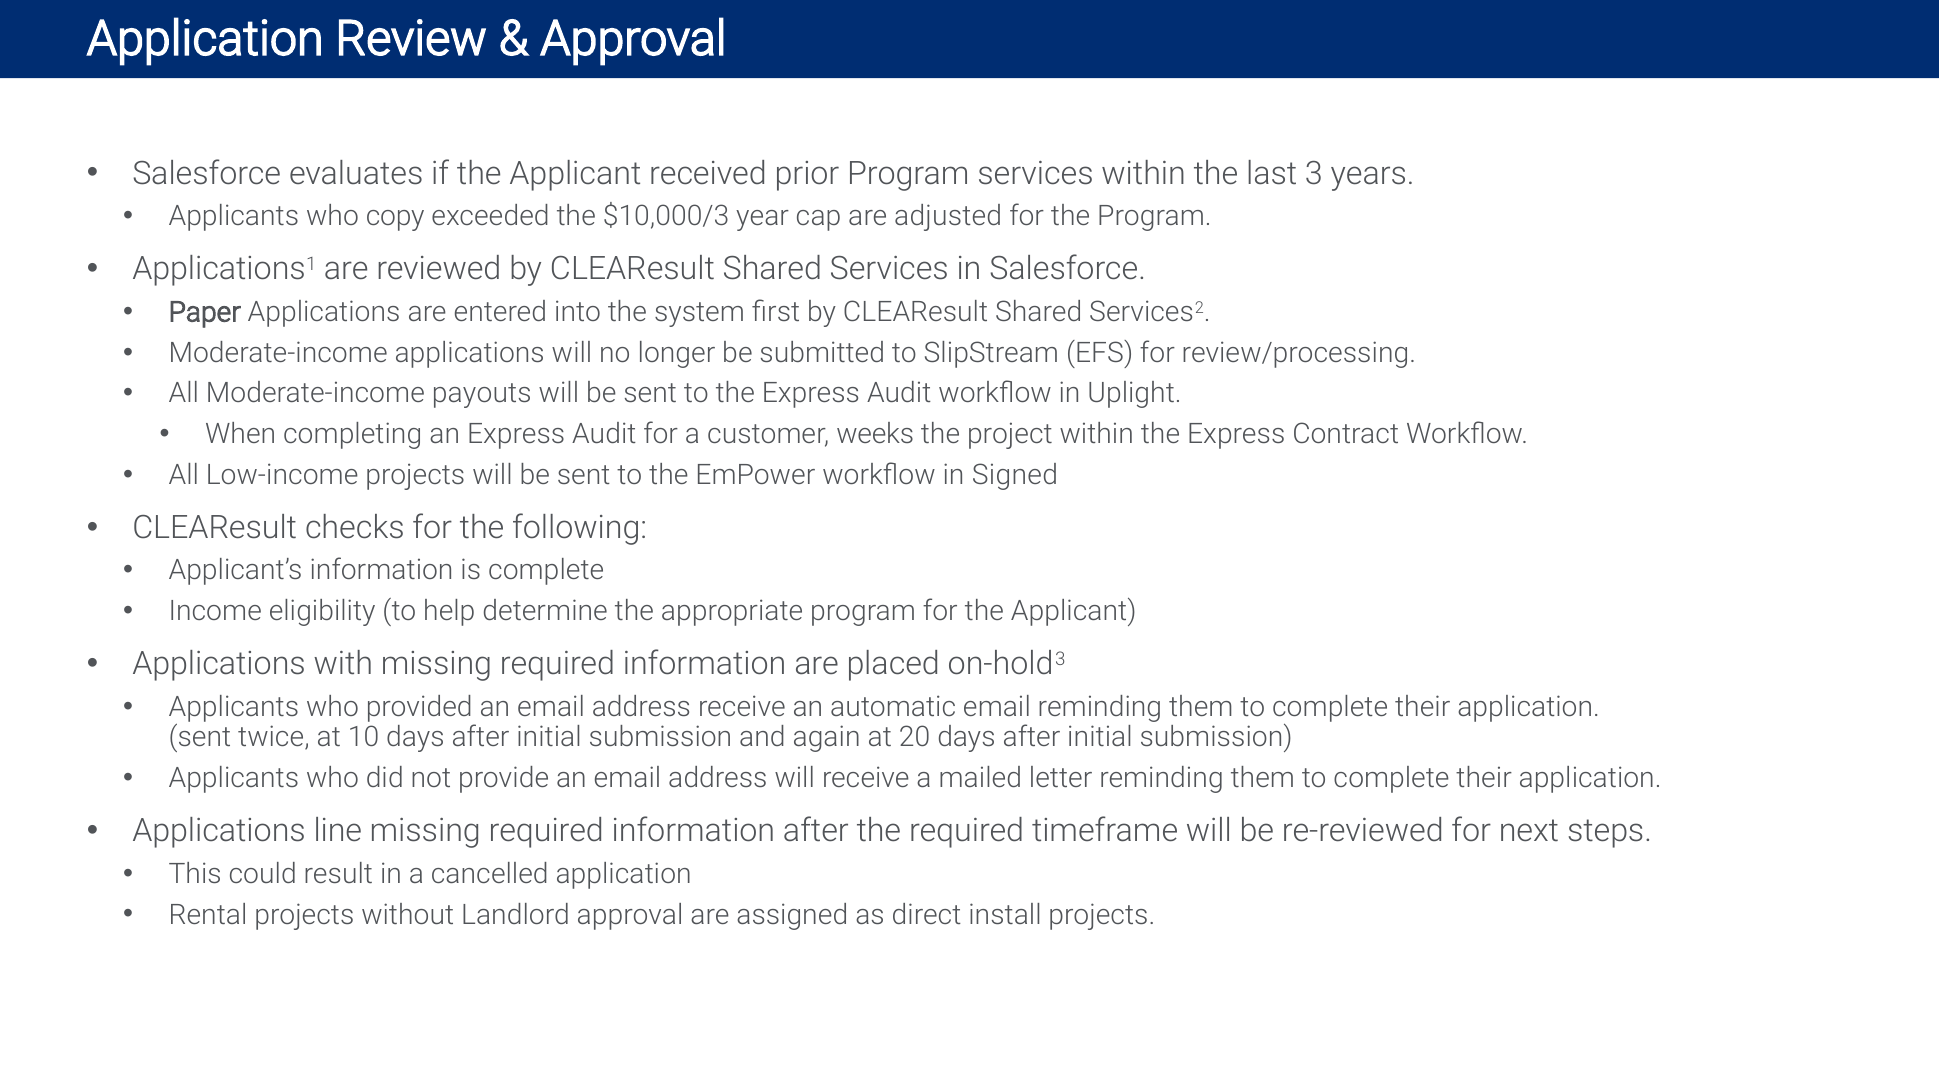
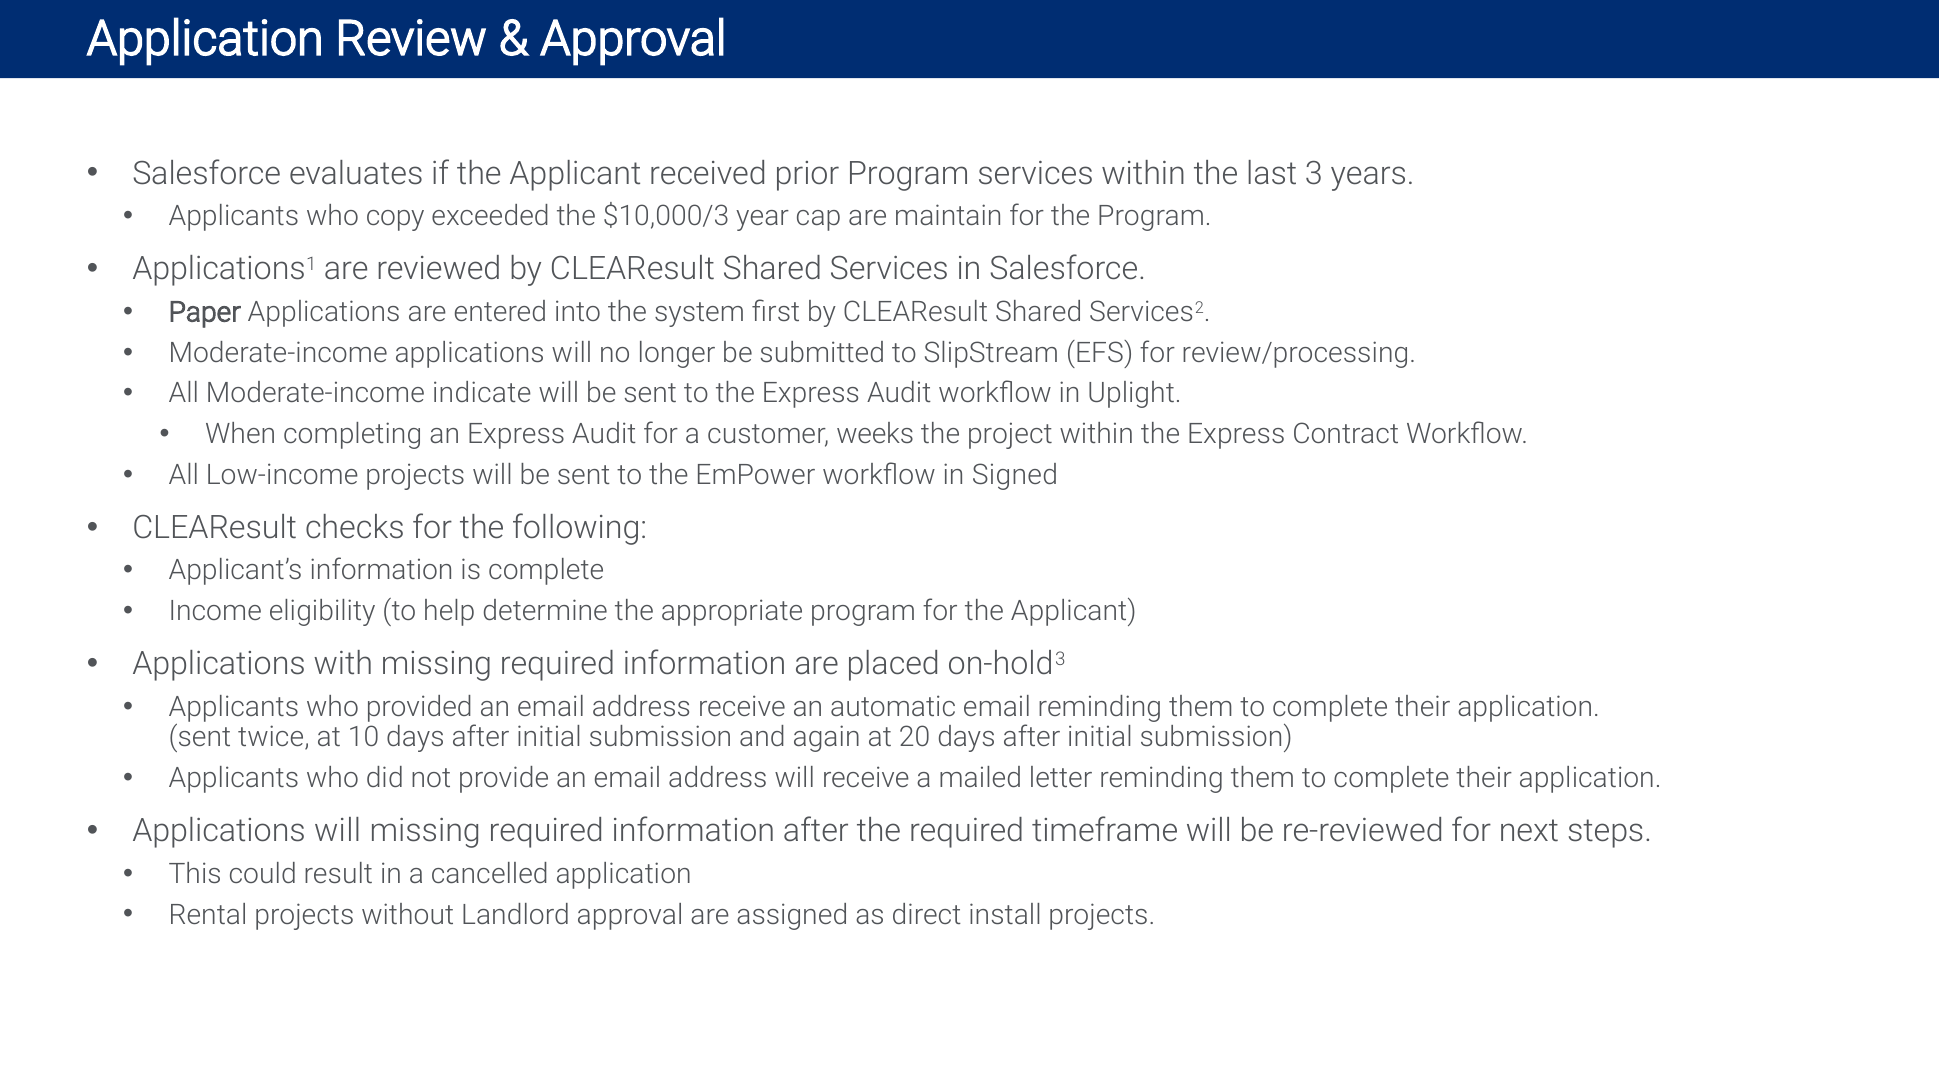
adjusted: adjusted -> maintain (948, 216)
payouts: payouts -> indicate (482, 393)
line: line -> will (338, 831)
